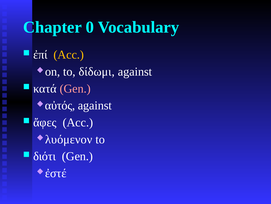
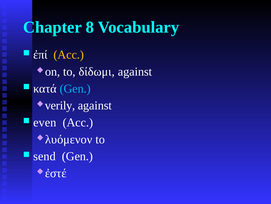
0: 0 -> 8 (90, 27)
Gen colour: pink -> light blue (75, 88)
αὐτός: αὐτός -> verily (60, 105)
ἄφες: ἄφες -> even (45, 122)
διότι: διότι -> send (44, 156)
